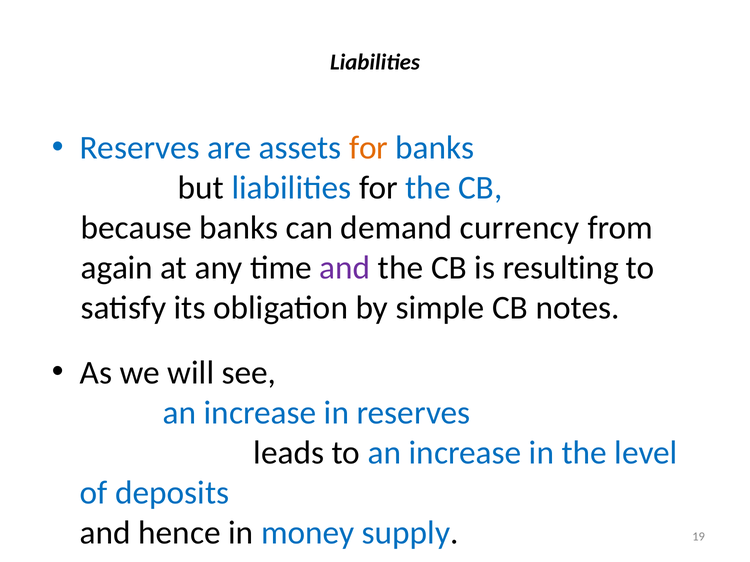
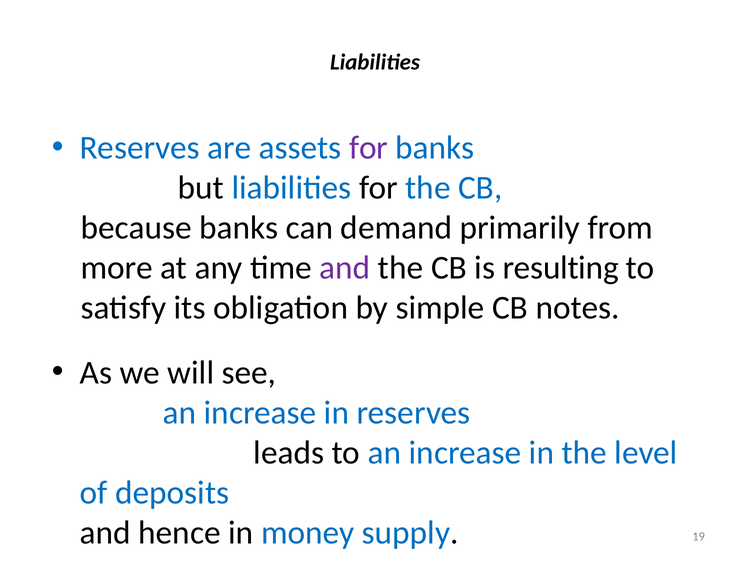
for colour: orange -> purple (369, 148)
currency: currency -> primarily (520, 228)
again: again -> more (117, 268)
